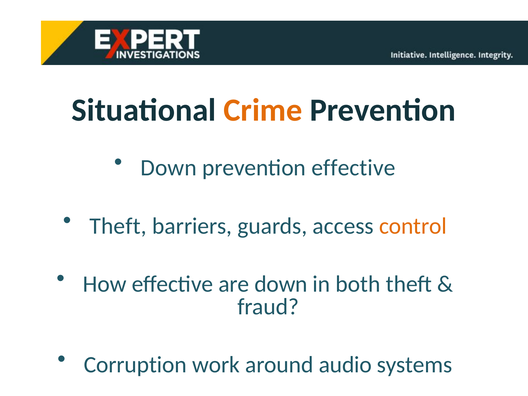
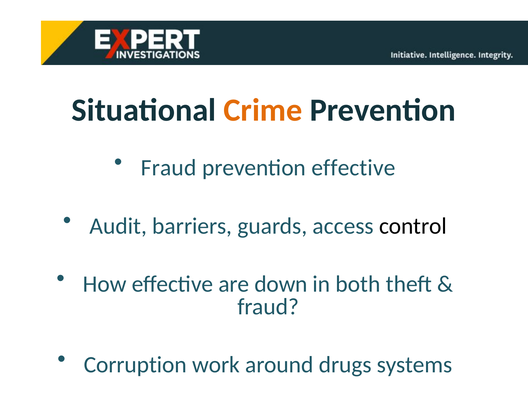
Down: Down -> Fraud (169, 168)
Theft: Theft -> Audit (118, 226)
control colour: orange -> black (413, 226)
audio: audio -> drugs (345, 365)
